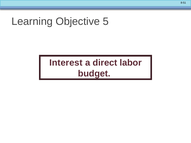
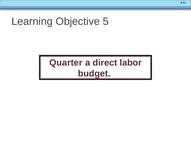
Interest: Interest -> Quarter (66, 63)
